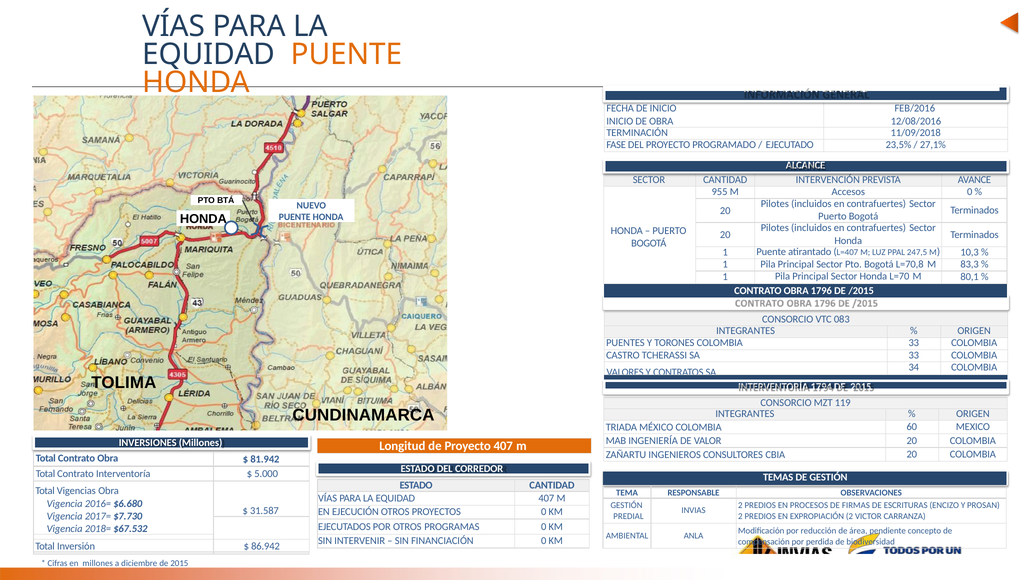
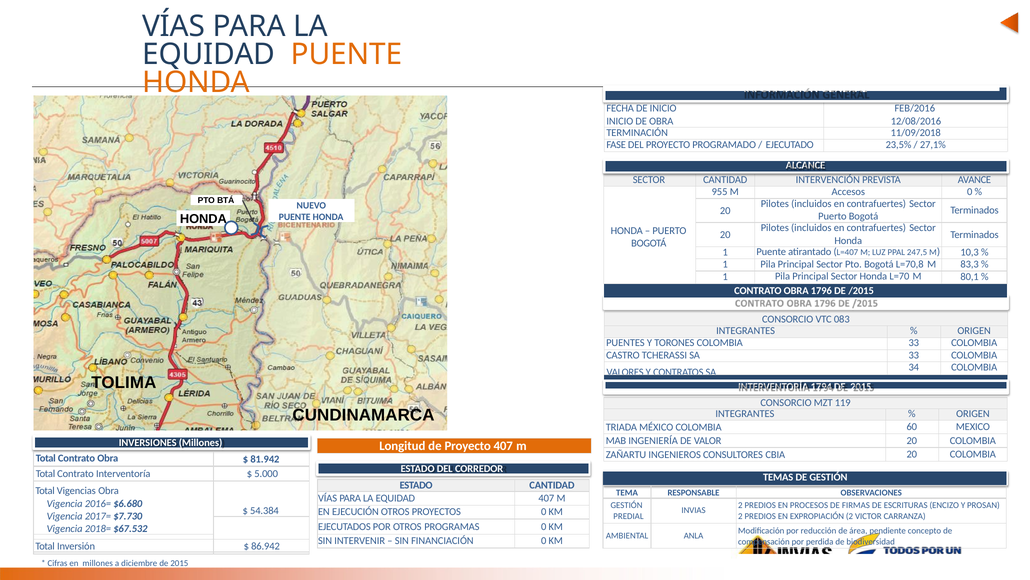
31.587: 31.587 -> 54.384 (264, 510)
